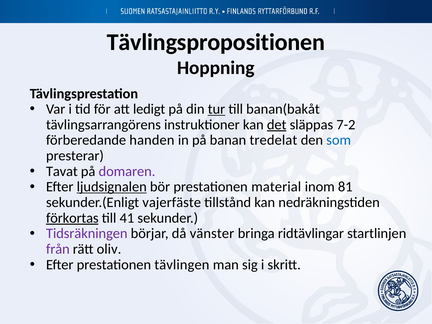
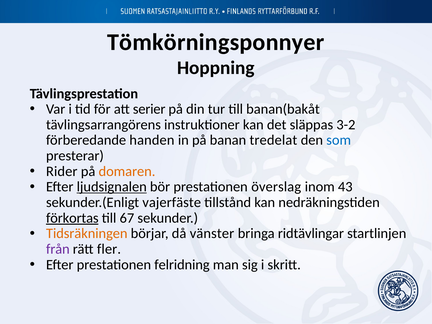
Tävlingspropositionen: Tävlingspropositionen -> Tömkörningsponnyer (216, 42)
ledigt: ledigt -> serier (149, 109)
tur underline: present -> none (216, 109)
det underline: present -> none (277, 125)
7-2: 7-2 -> 3-2 (346, 125)
Tavat: Tavat -> Rider (62, 171)
domaren colour: purple -> orange (127, 171)
material: material -> överslag (276, 187)
81: 81 -> 43 (345, 187)
41: 41 -> 67 (127, 218)
Tidsräkningen colour: purple -> orange (87, 233)
oliv: oliv -> fler (109, 249)
tävlingen: tävlingen -> felridning (182, 265)
